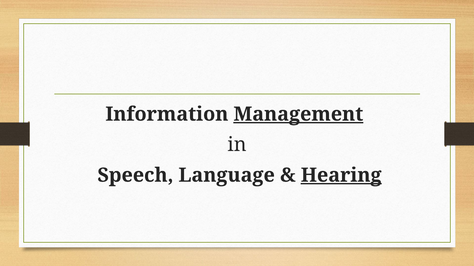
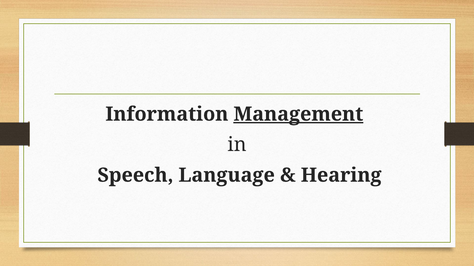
Hearing underline: present -> none (341, 176)
